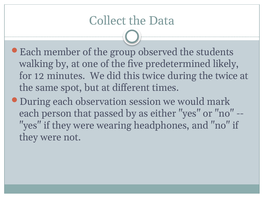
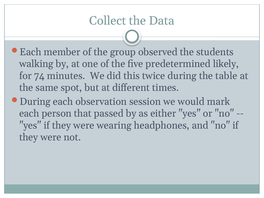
12: 12 -> 74 (39, 76)
the twice: twice -> table (226, 76)
